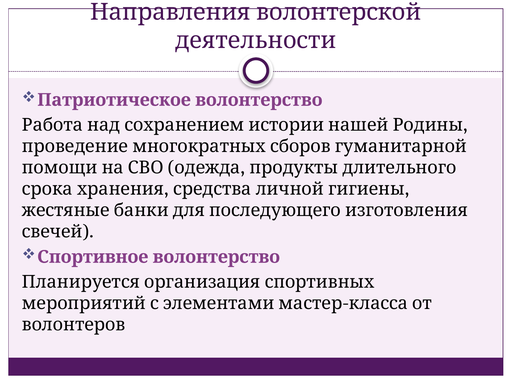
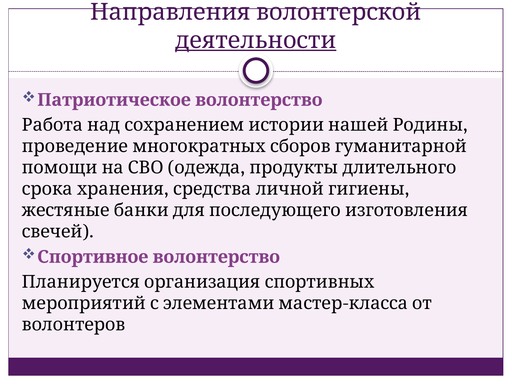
деятельности underline: none -> present (256, 40)
